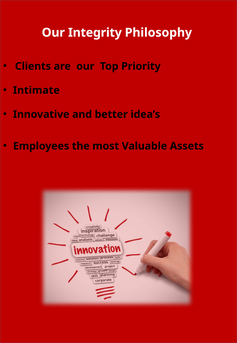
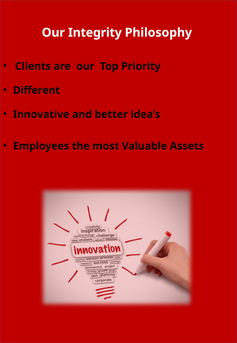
Intimate: Intimate -> Different (36, 90)
